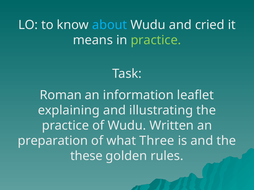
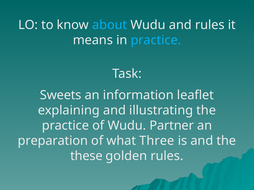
and cried: cried -> rules (210, 25)
practice colour: light green -> light blue (156, 40)
Roman: Roman -> Sweets (61, 95)
Written: Written -> Partner (172, 126)
